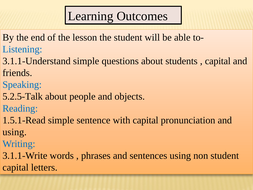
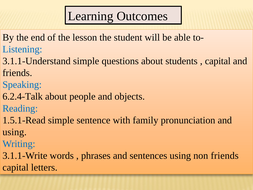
5.2.5-Talk: 5.2.5-Talk -> 6.2.4-Talk (23, 96)
with capital: capital -> family (146, 120)
non student: student -> friends (225, 155)
